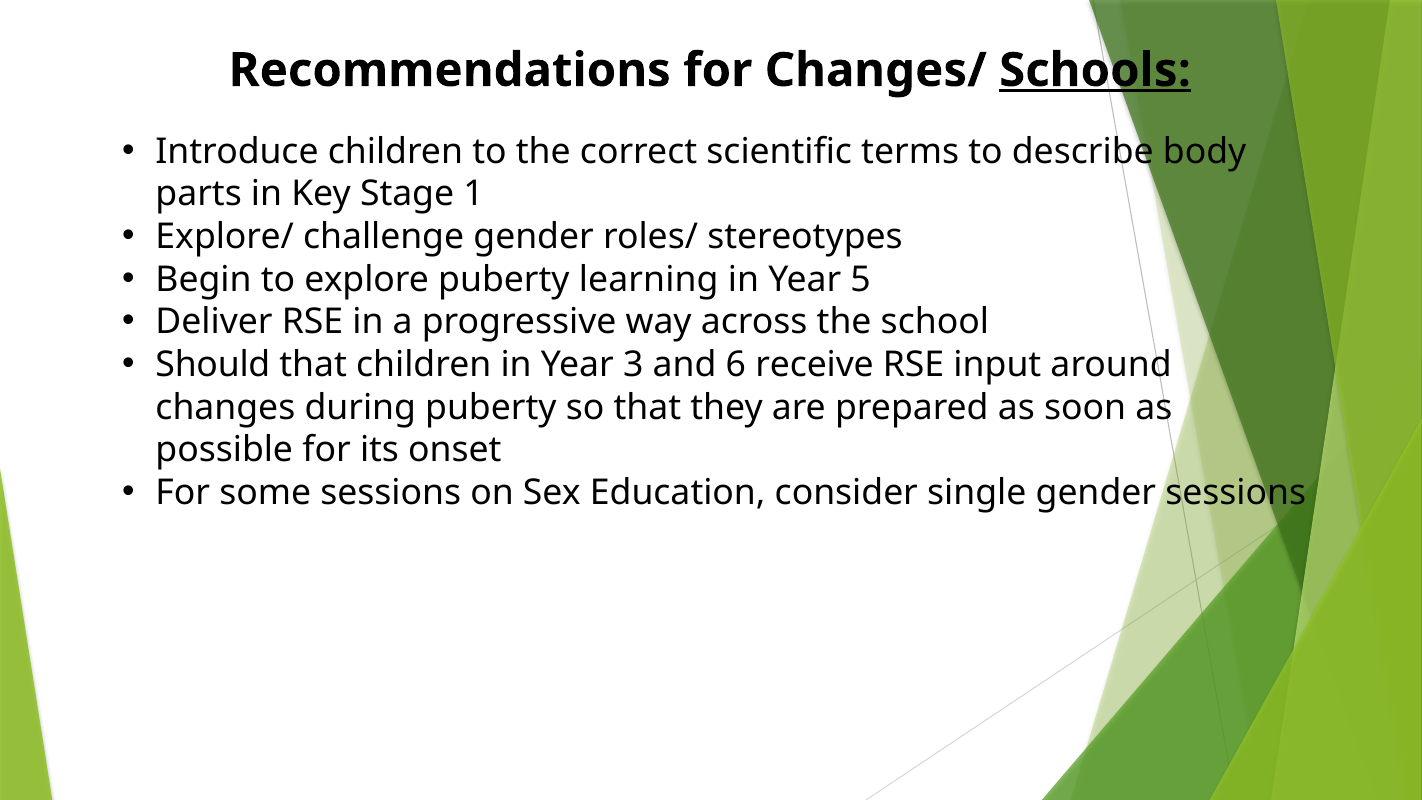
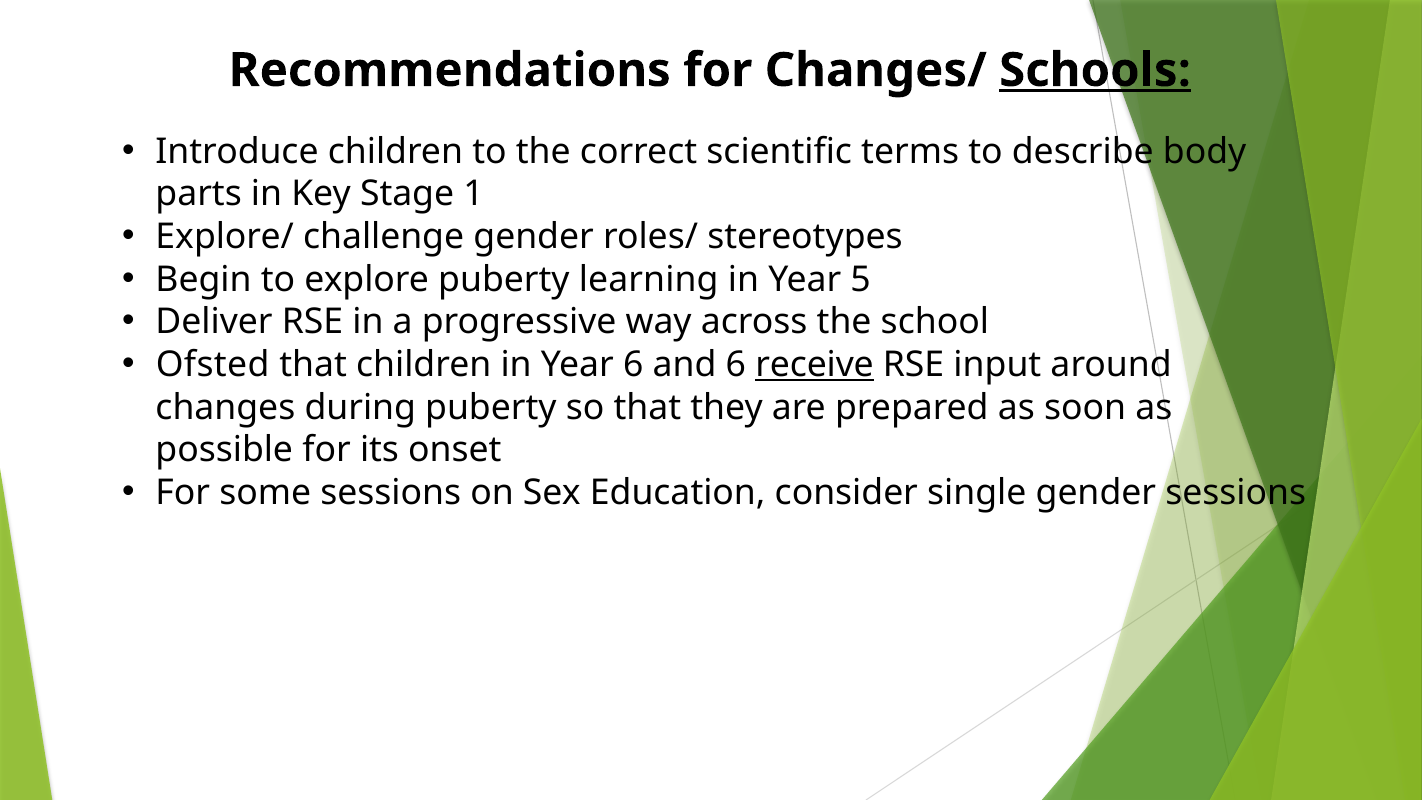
Should: Should -> Ofsted (213, 365)
Year 3: 3 -> 6 (633, 365)
receive underline: none -> present (815, 365)
